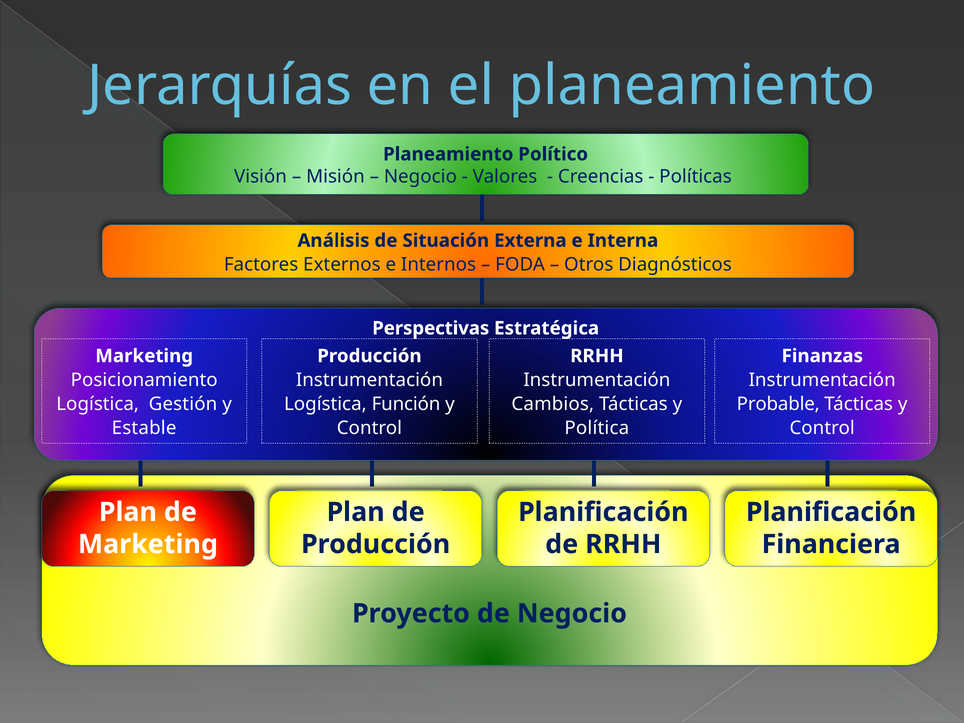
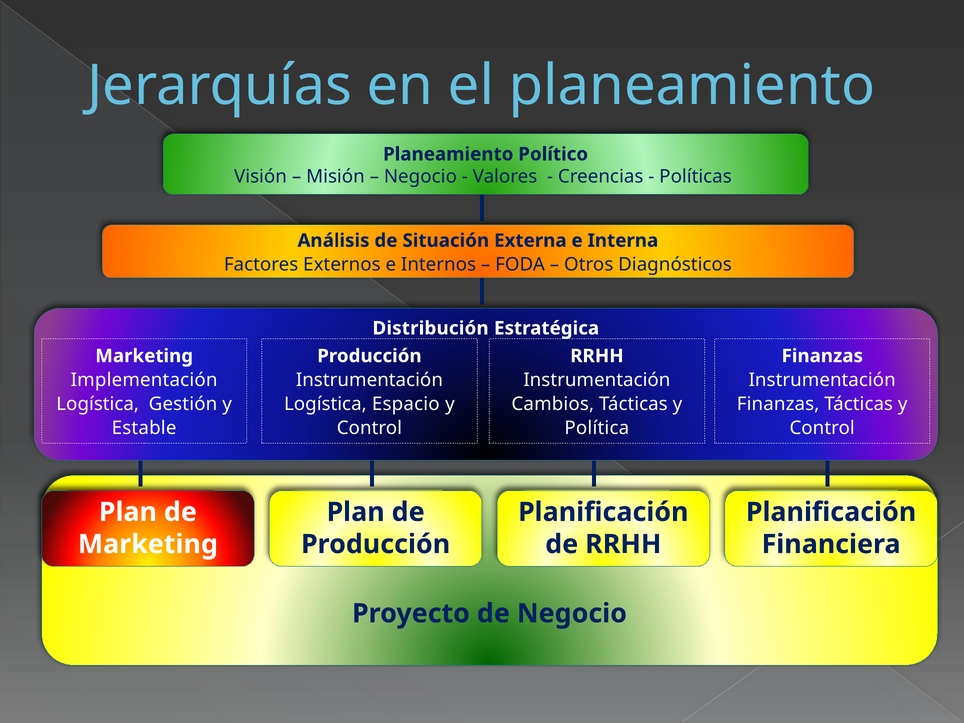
Perspectivas: Perspectivas -> Distribución (431, 328)
Posicionamiento: Posicionamiento -> Implementación (144, 380)
Función: Función -> Espacio (406, 404)
Probable: Probable -> Finanzas (778, 404)
